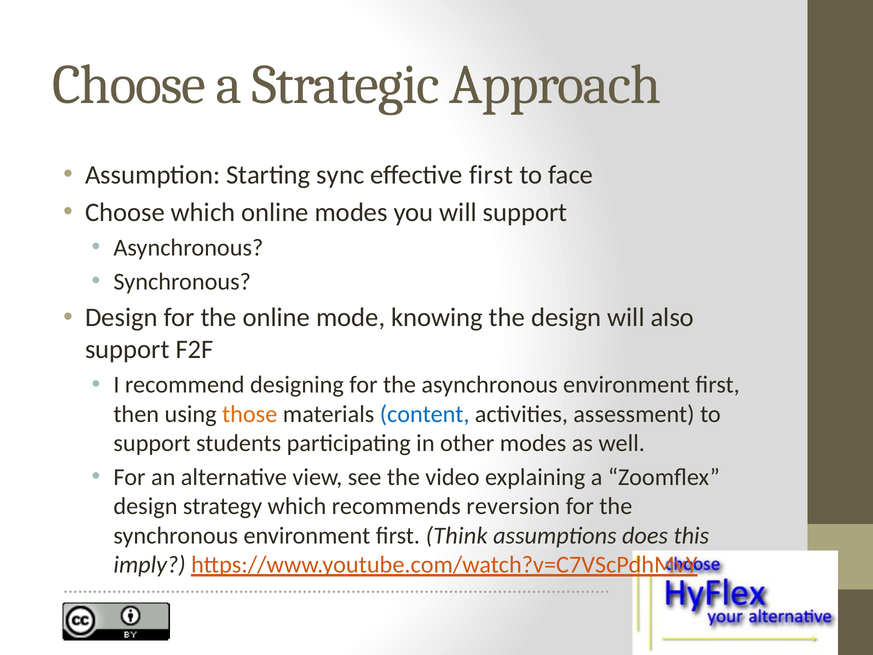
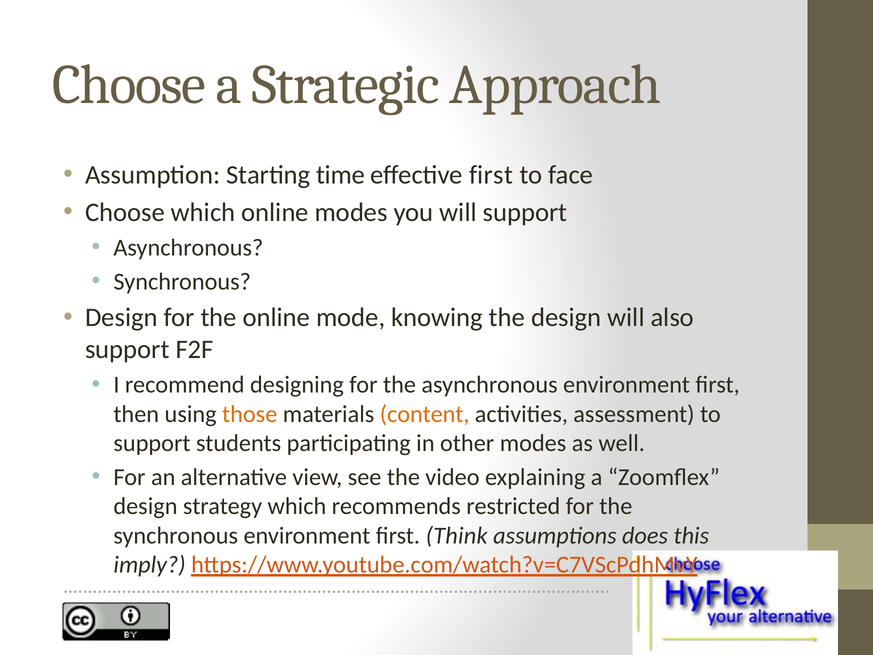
sync: sync -> time (341, 175)
content colour: blue -> orange (425, 414)
reversion: reversion -> restricted (513, 506)
